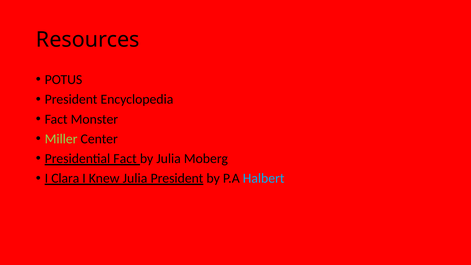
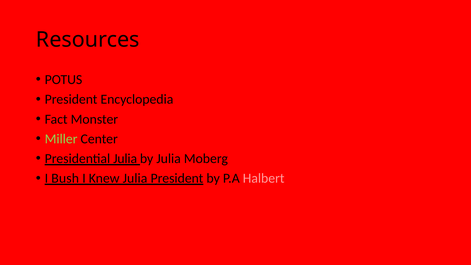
Presidential Fact: Fact -> Julia (125, 159)
Clara: Clara -> Bush (65, 178)
Halbert colour: light blue -> pink (264, 178)
